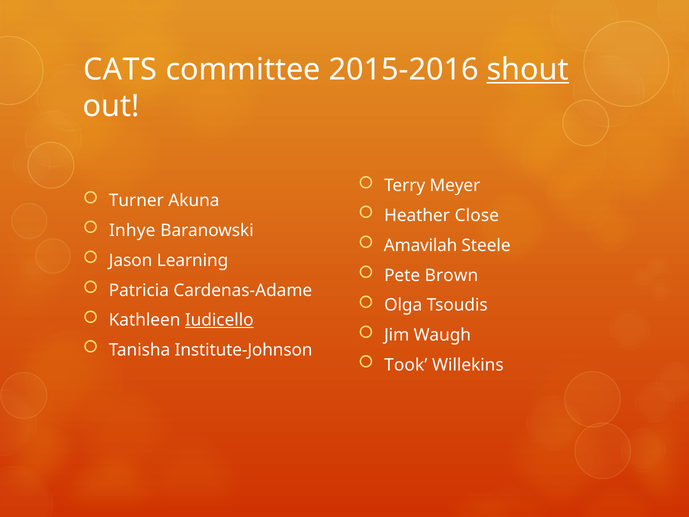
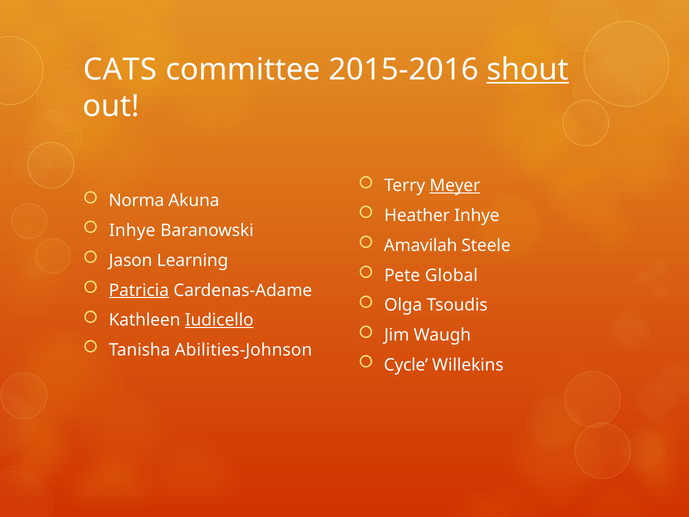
Meyer underline: none -> present (455, 186)
Turner: Turner -> Norma (136, 201)
Heather Close: Close -> Inhye (477, 216)
Brown: Brown -> Global (451, 275)
Patricia underline: none -> present (139, 290)
Institute-Johnson: Institute-Johnson -> Abilities-Johnson (243, 350)
Took: Took -> Cycle (406, 365)
